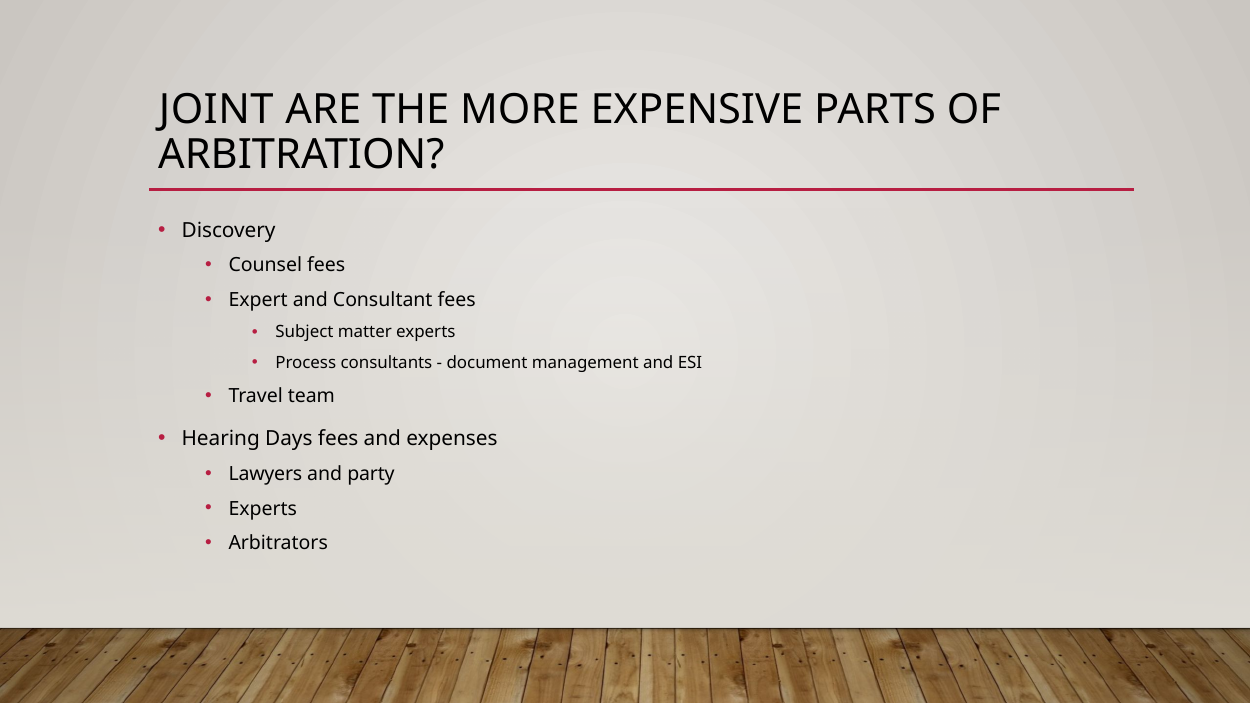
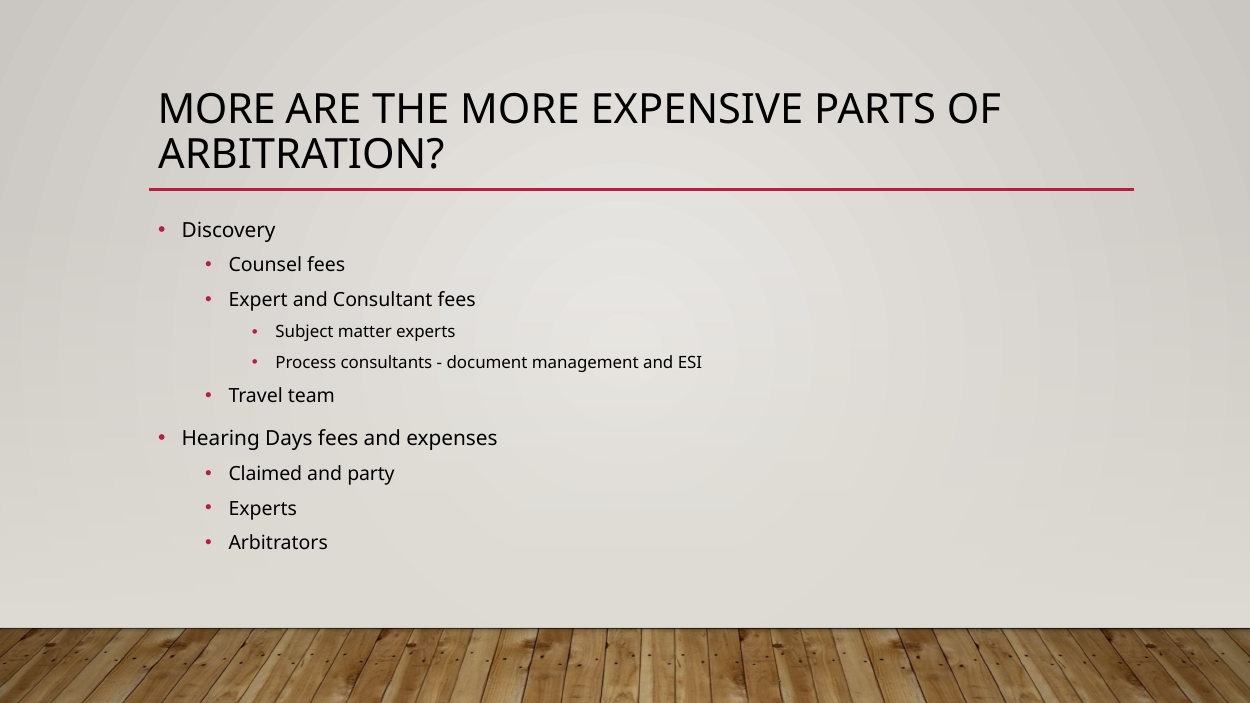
JOINT: JOINT -> MORE (217, 109)
Lawyers: Lawyers -> Claimed (265, 474)
